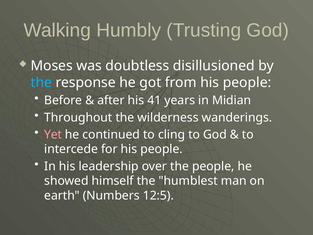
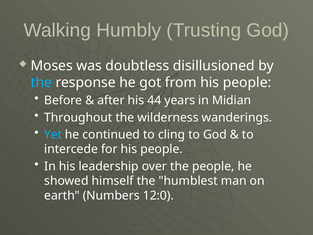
41: 41 -> 44 (154, 100)
Yet colour: pink -> light blue (53, 134)
12:5: 12:5 -> 12:0 (158, 195)
